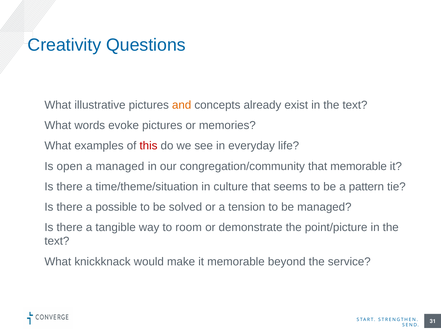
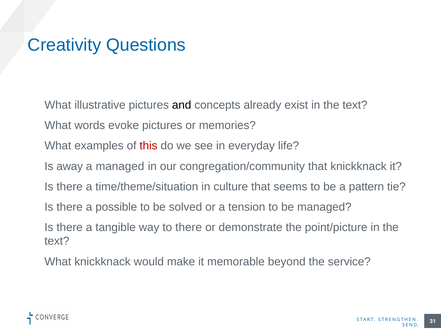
and colour: orange -> black (182, 105)
open: open -> away (70, 167)
that memorable: memorable -> knickknack (359, 167)
to room: room -> there (189, 228)
